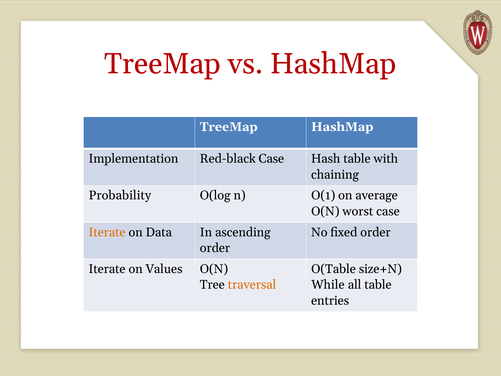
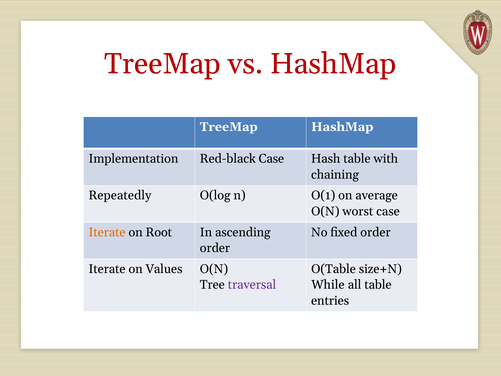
Probability: Probability -> Repeatedly (120, 195)
Data: Data -> Root (159, 232)
traversal colour: orange -> purple (252, 285)
